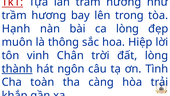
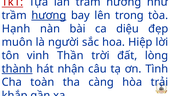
hương underline: none -> present (49, 15)
ca lòng: lòng -> diệu (127, 29)
thông: thông -> người (63, 42)
Chân: Chân -> Thần (70, 55)
ngôn: ngôn -> nhận (71, 69)
